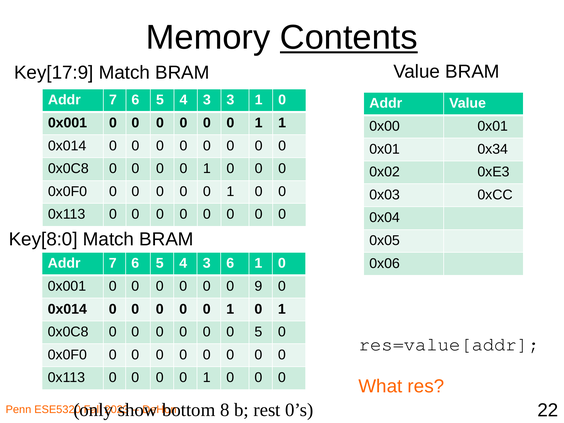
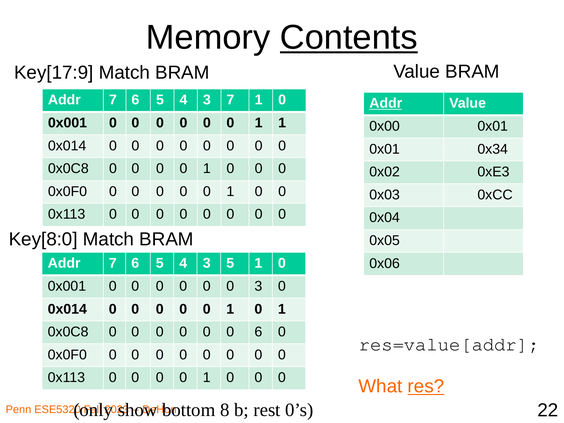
3 3: 3 -> 7 (230, 100)
Addr underline: none -> present (386, 103)
3 6: 6 -> 5 (230, 263)
0 9: 9 -> 3 (258, 286)
0 5: 5 -> 6 (258, 332)
res underline: none -> present (426, 386)
